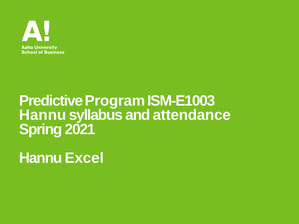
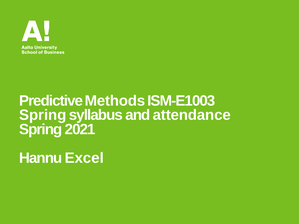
Program: Program -> Methods (115, 101)
Hannu: Hannu -> Spring (43, 115)
